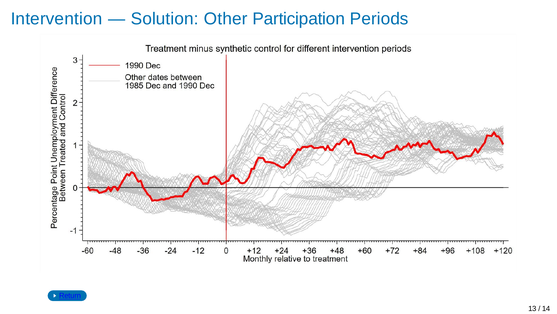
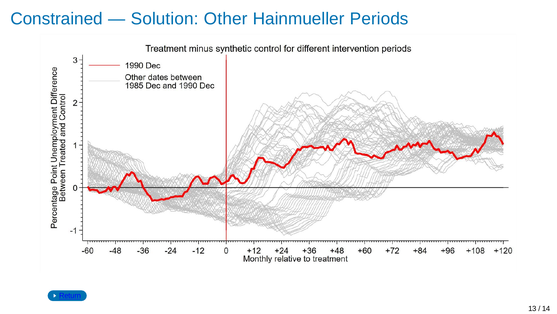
Intervention: Intervention -> Constrained (57, 19)
Participation: Participation -> Hainmueller (299, 19)
